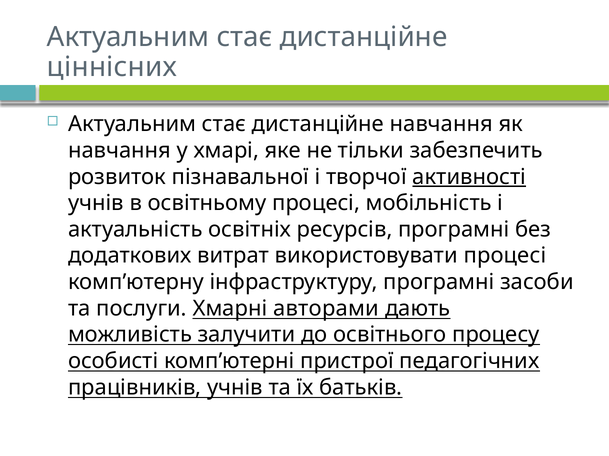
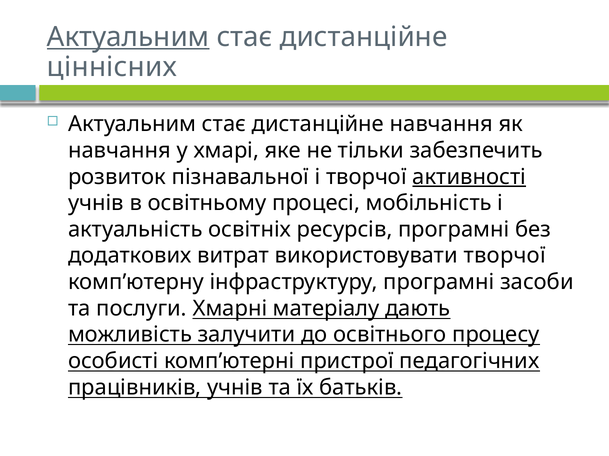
Актуальним underline: none -> present (128, 37)
використовувати процесі: процесі -> творчої (505, 256)
авторами: авторами -> матеріалу (326, 309)
